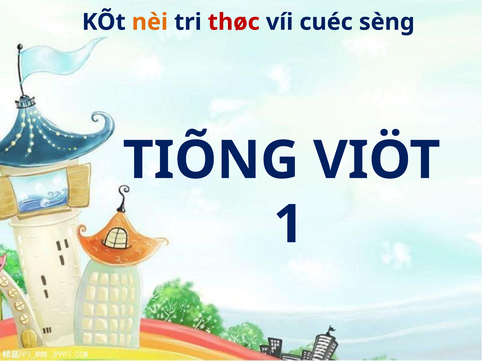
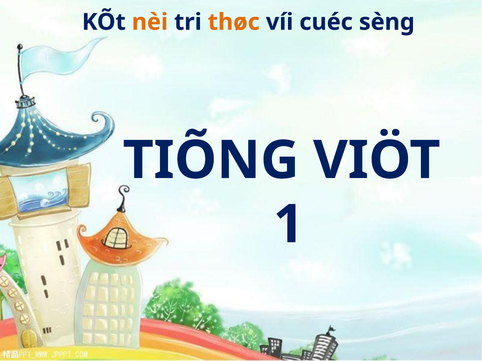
thøc colour: red -> orange (234, 22)
